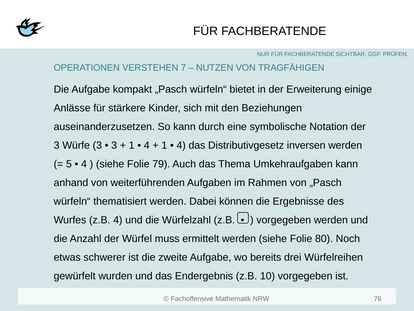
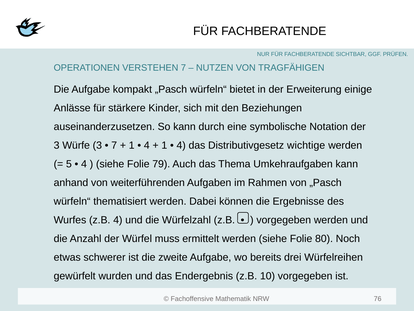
3: 3 -> 7 (114, 145)
inversen: inversen -> wichtige (306, 145)
